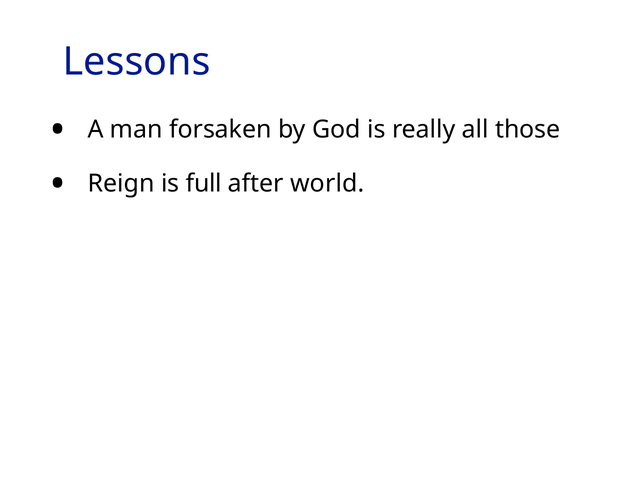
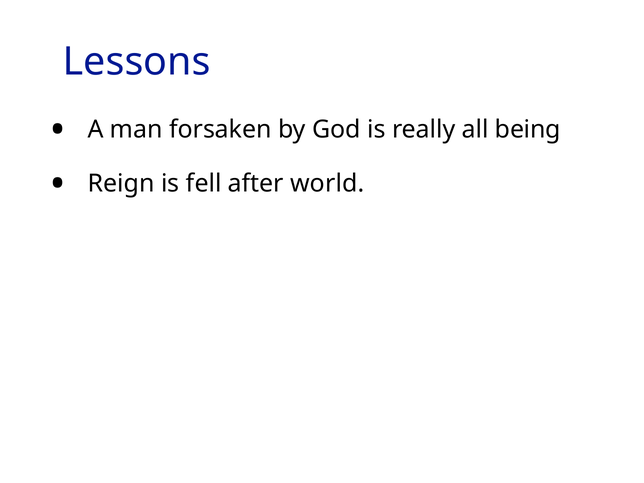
those: those -> being (528, 129)
full: full -> fell (204, 184)
